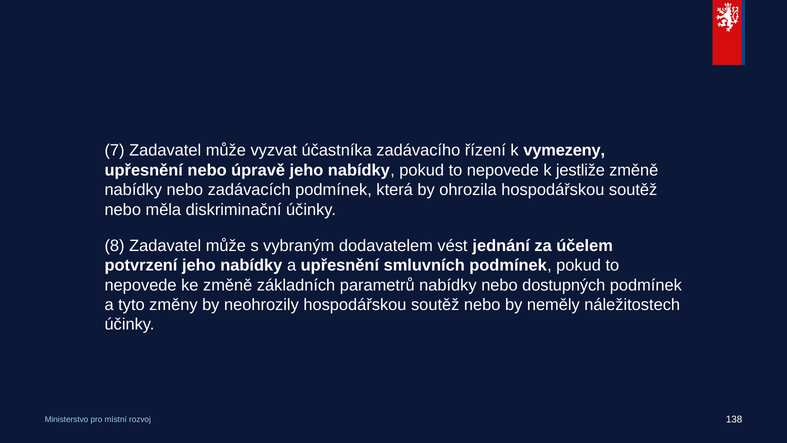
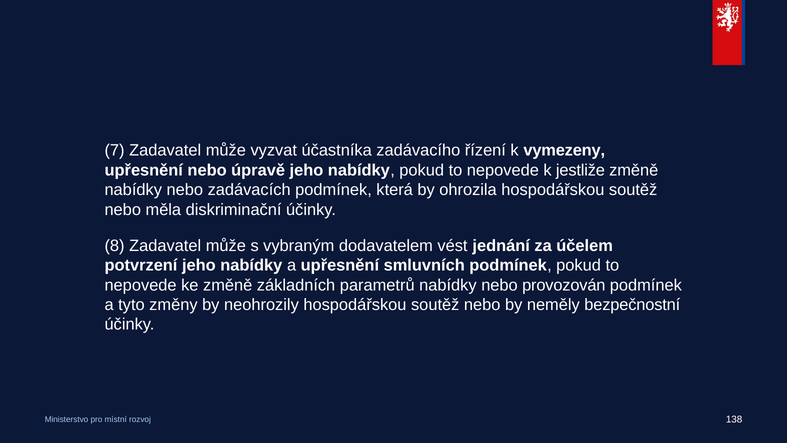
dostupných: dostupných -> provozován (564, 285)
náležitostech: náležitostech -> bezpečnostní (632, 305)
